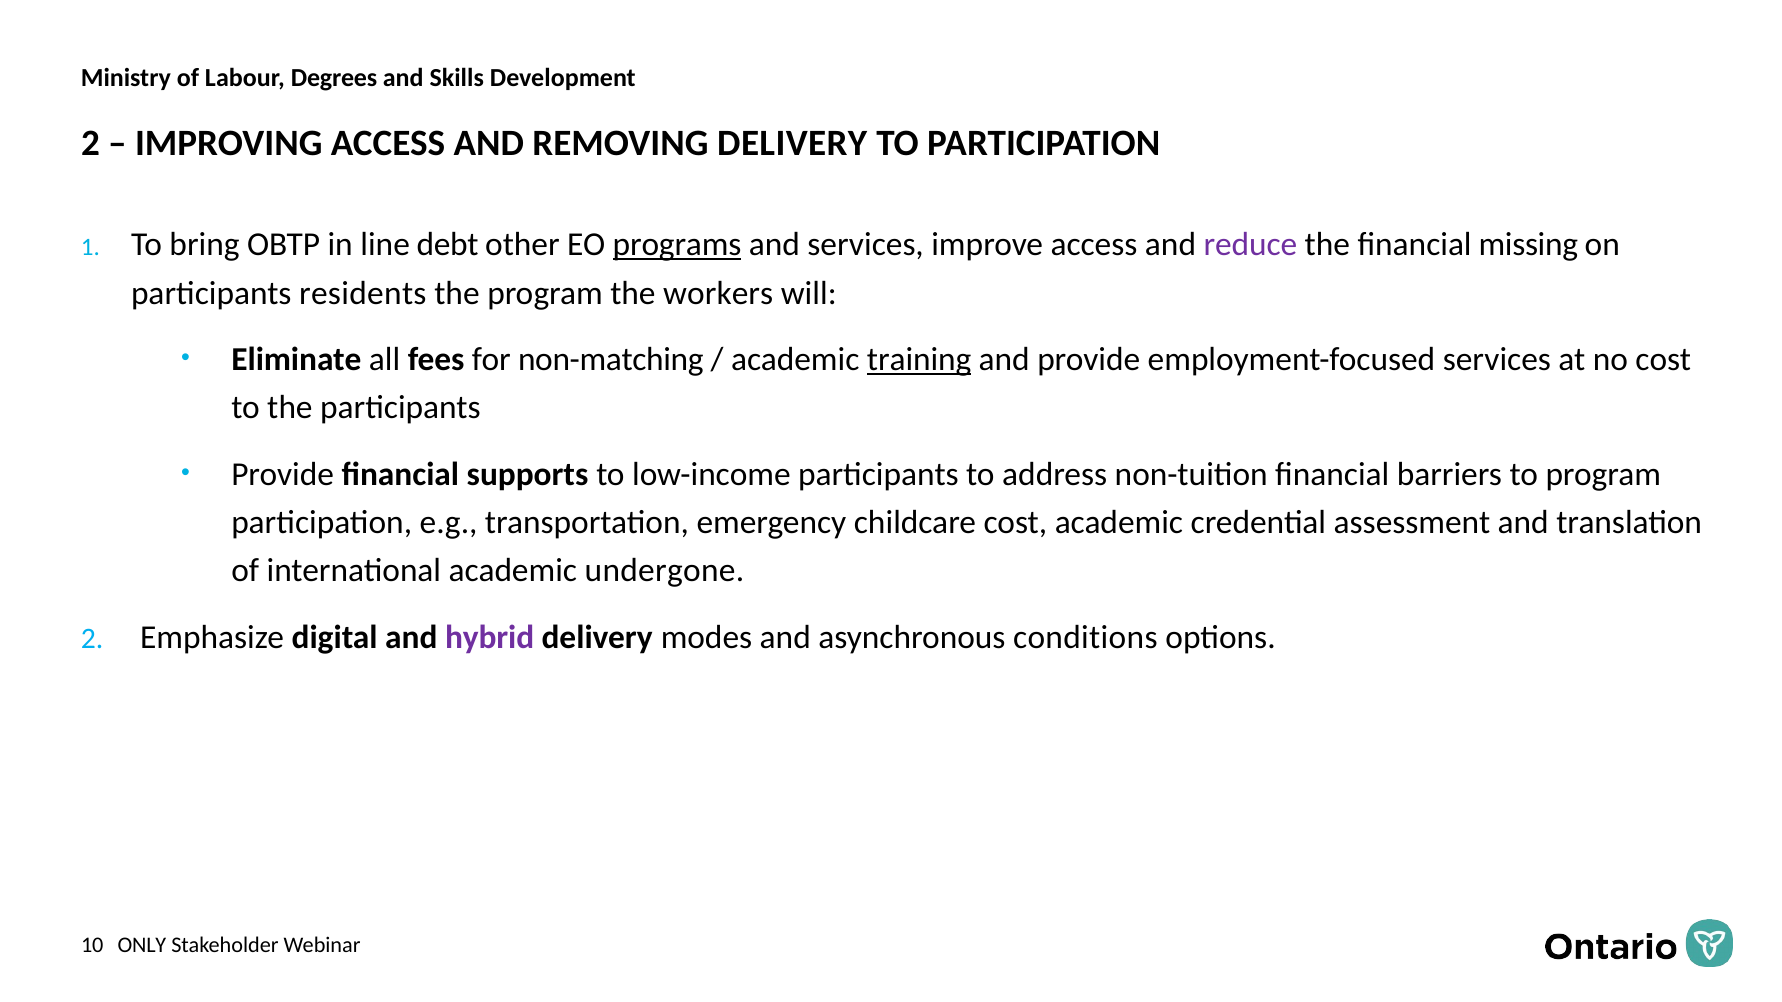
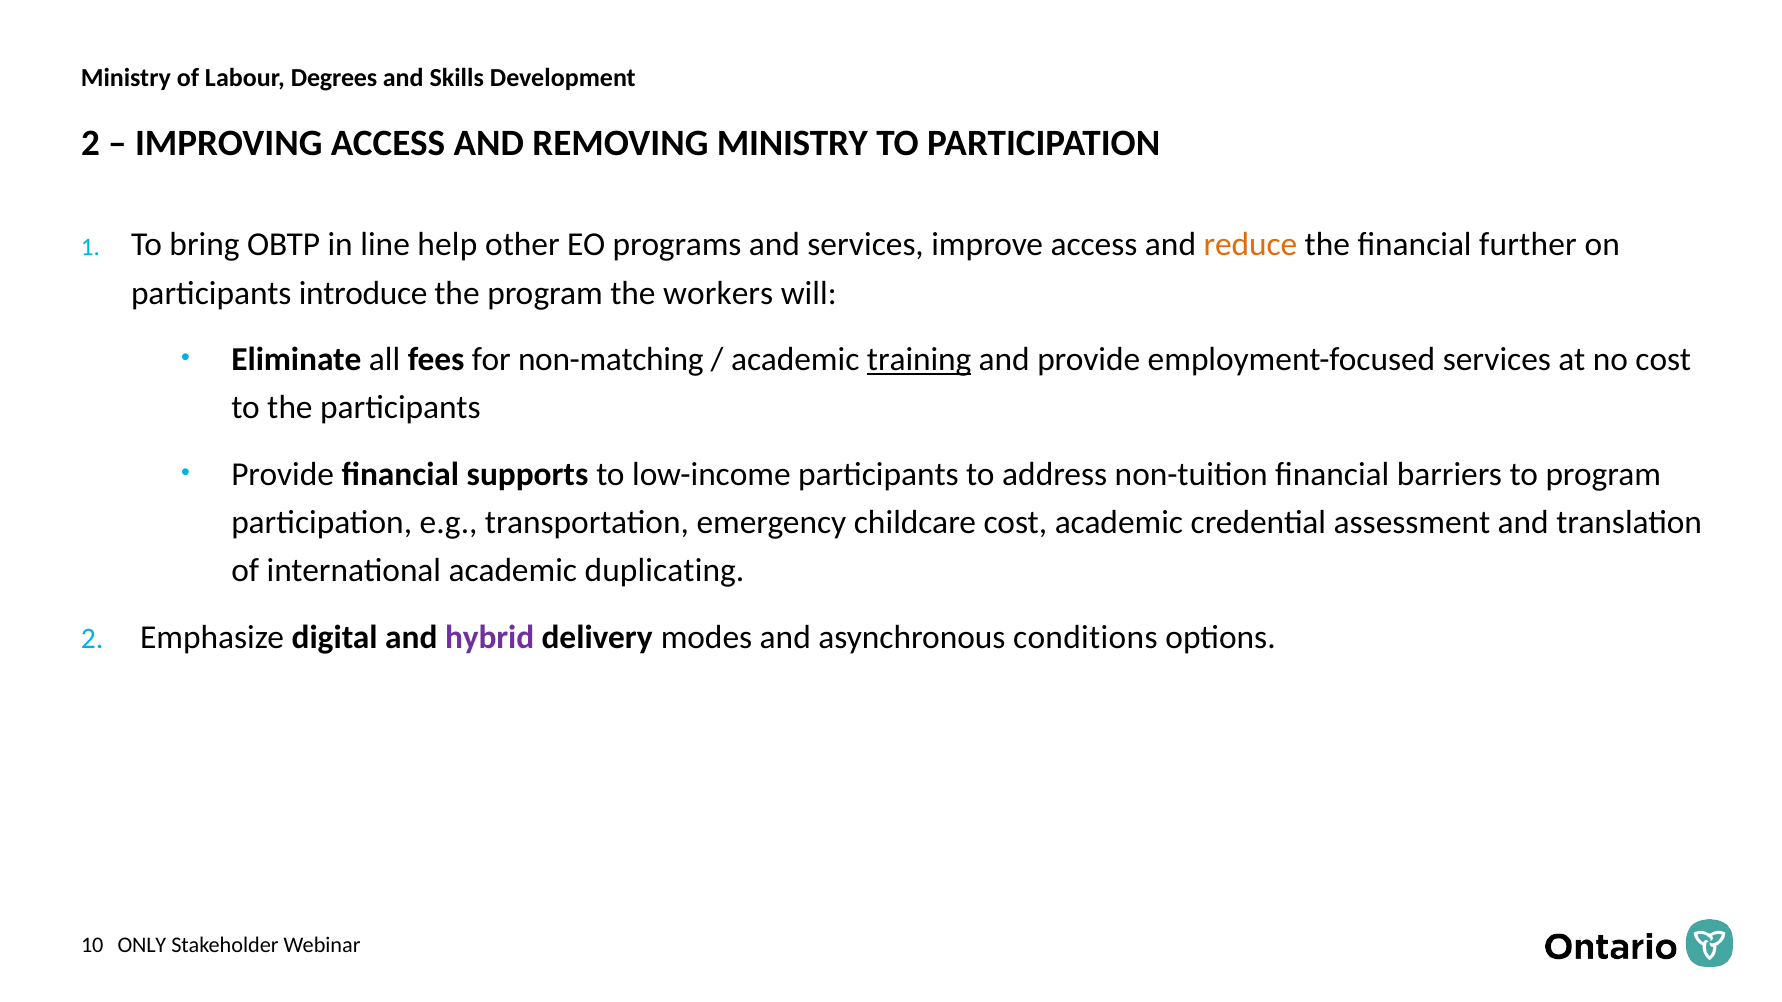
REMOVING DELIVERY: DELIVERY -> MINISTRY (792, 143)
debt: debt -> help (447, 245)
programs underline: present -> none (677, 245)
reduce colour: purple -> orange (1250, 245)
missing: missing -> further (1528, 245)
residents: residents -> introduce (363, 293)
undergone: undergone -> duplicating (665, 571)
